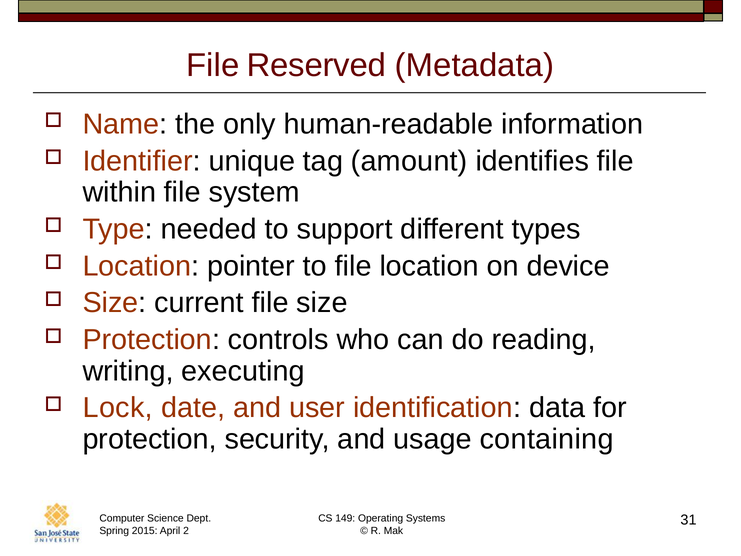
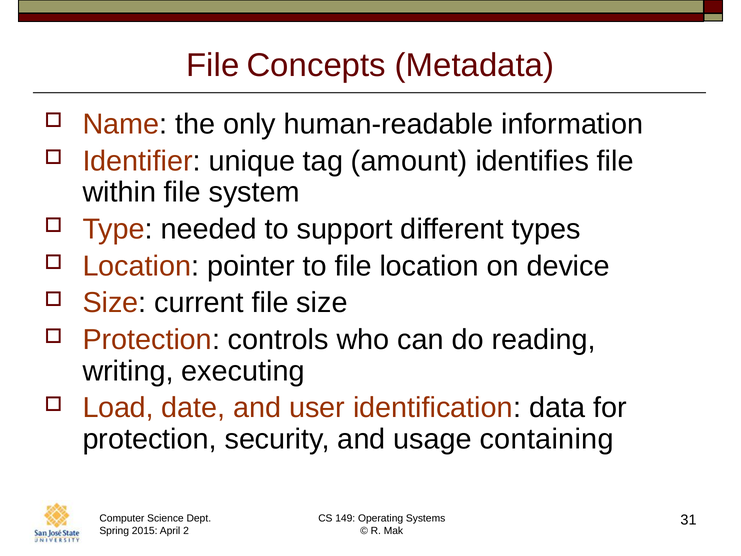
Reserved: Reserved -> Concepts (316, 65)
Lock: Lock -> Load (118, 408)
